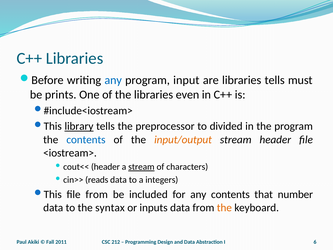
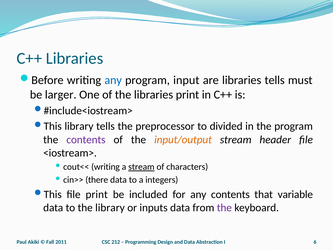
prints: prints -> larger (61, 95)
libraries even: even -> print (187, 95)
library underline: present -> none (79, 126)
contents colour: blue -> purple (86, 139)
cout<< header: header -> writing (105, 167)
reads: reads -> there (97, 180)
file from: from -> print (97, 194)
number: number -> variable (295, 194)
the syntax: syntax -> library (110, 208)
the colour: orange -> purple (224, 208)
